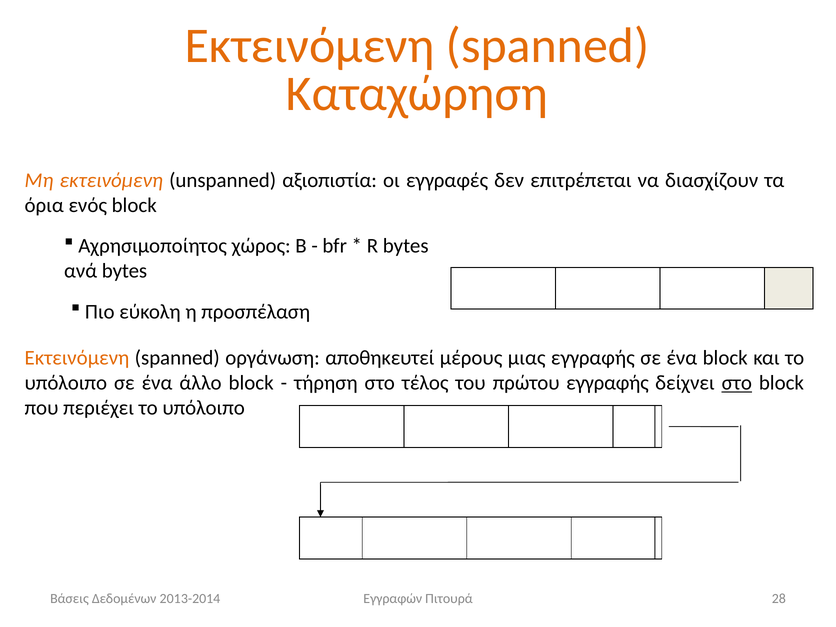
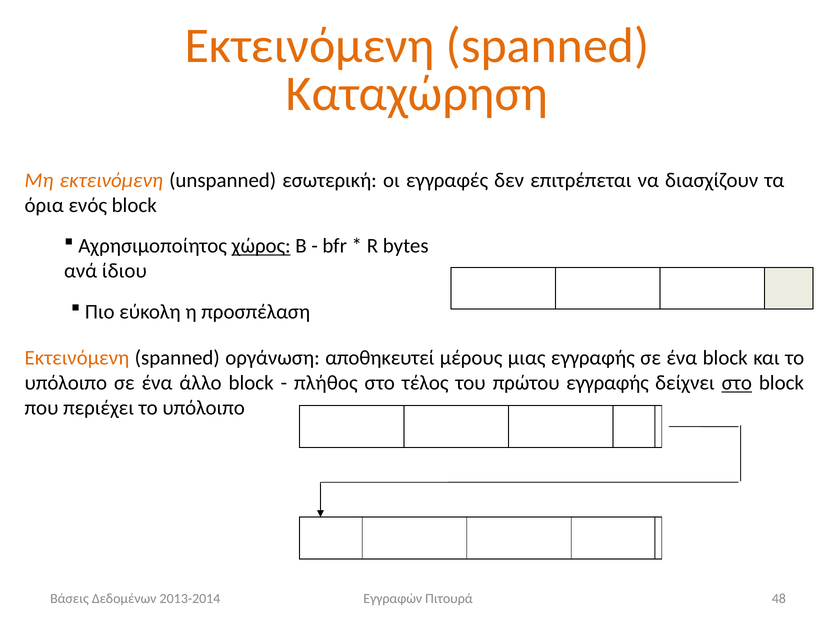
αξιοπιστία: αξιοπιστία -> εσωτερική (330, 180)
χώρος underline: none -> present (261, 246)
ανά bytes: bytes -> ίδιου (124, 271)
τήρηση: τήρηση -> πλήθος (326, 383)
28: 28 -> 48 (779, 599)
